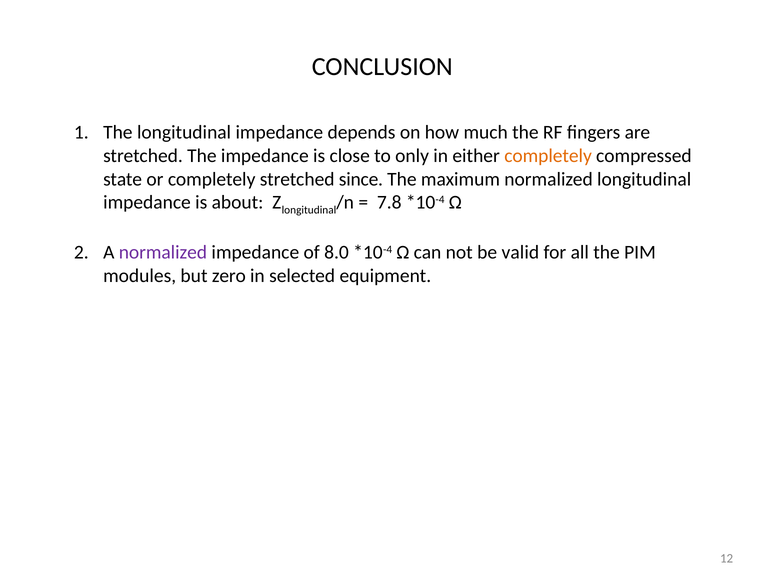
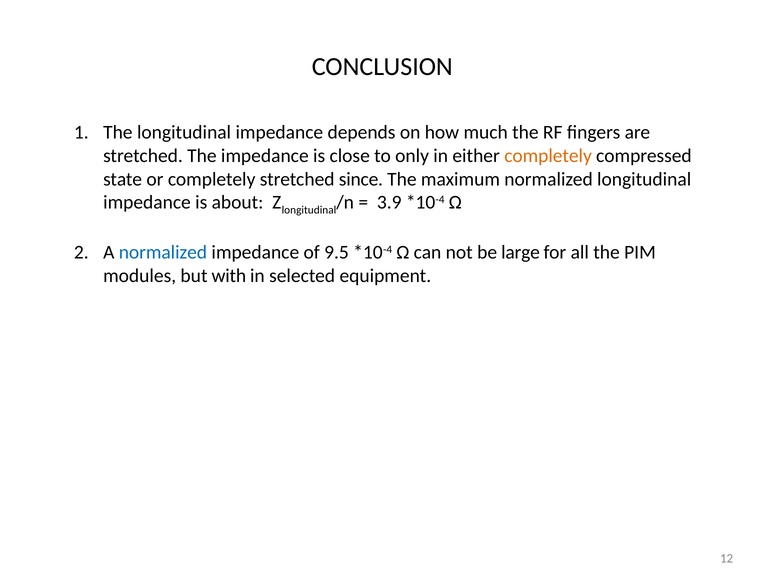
7.8: 7.8 -> 3.9 (389, 203)
normalized colour: purple -> blue (163, 253)
8.0: 8.0 -> 9.5 (336, 253)
valid: valid -> large (521, 253)
zero: zero -> with (229, 276)
